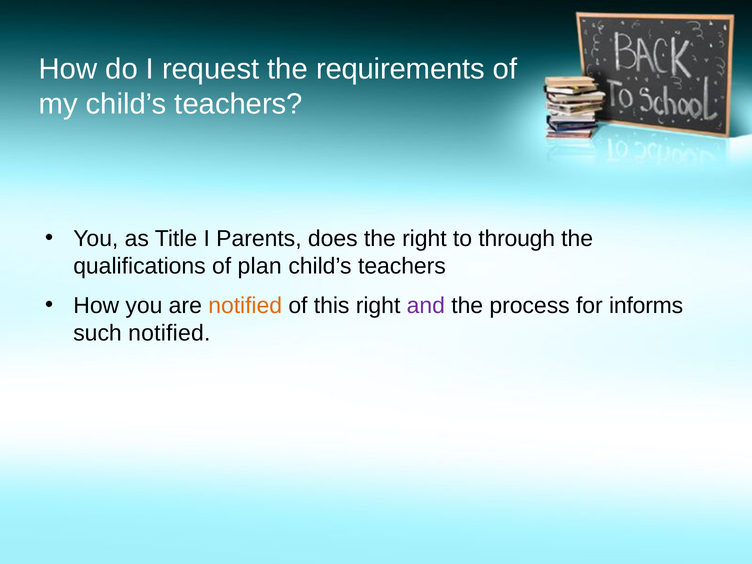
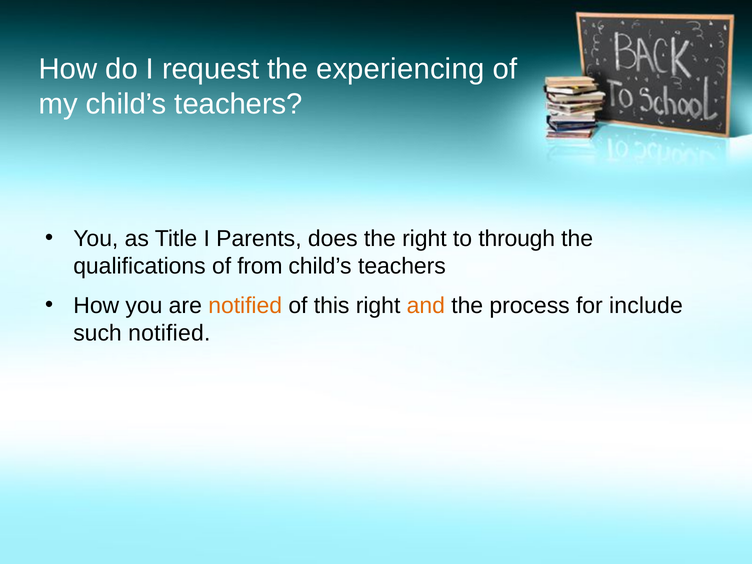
requirements: requirements -> experiencing (400, 69)
plan: plan -> from (260, 266)
and colour: purple -> orange (426, 305)
informs: informs -> include (646, 305)
